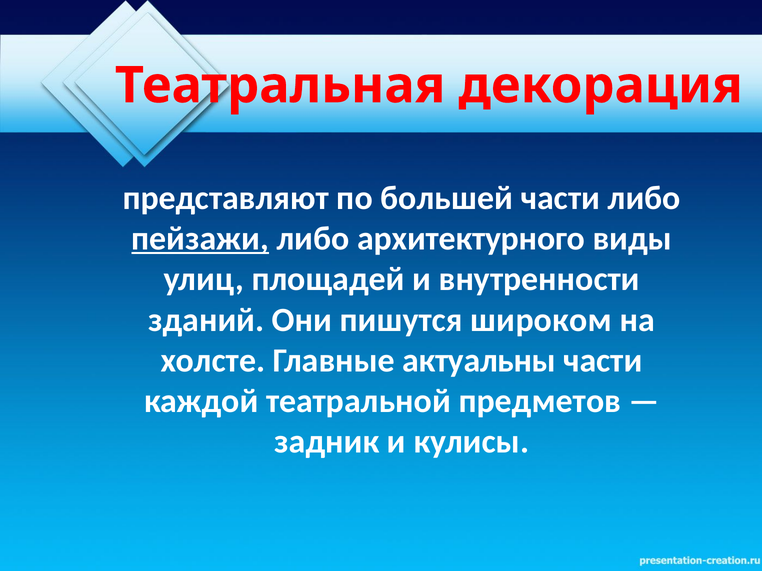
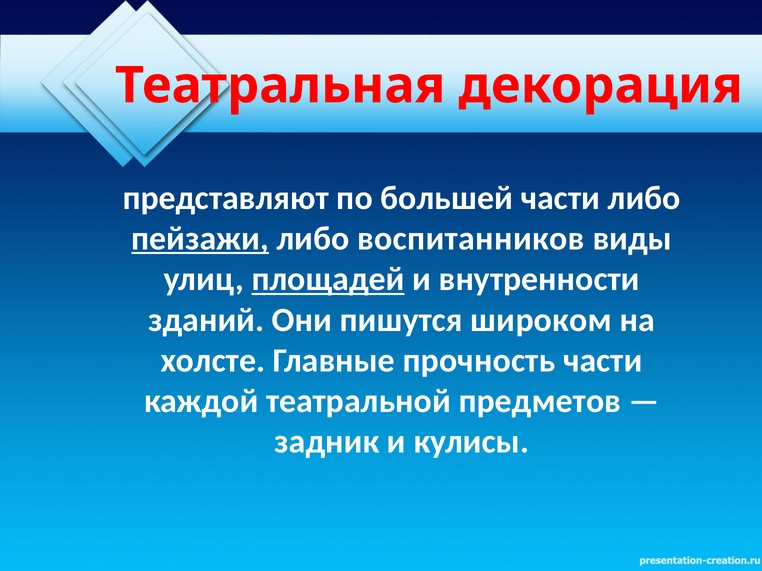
архитектурного: архитектурного -> воспитанников (471, 239)
площадей underline: none -> present (328, 279)
актуальны: актуальны -> прочность (479, 361)
